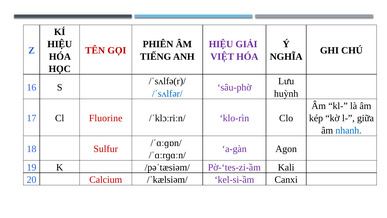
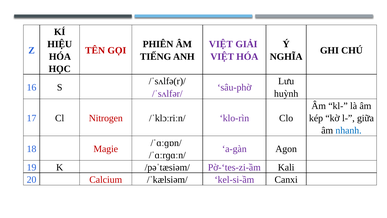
HIỆU: HIỆU -> VIỆT (221, 44)
/ˈsʌlfər/ colour: blue -> purple (167, 93)
Fluorine: Fluorine -> Nitrogen (106, 118)
Sulfur: Sulfur -> Magie (106, 149)
